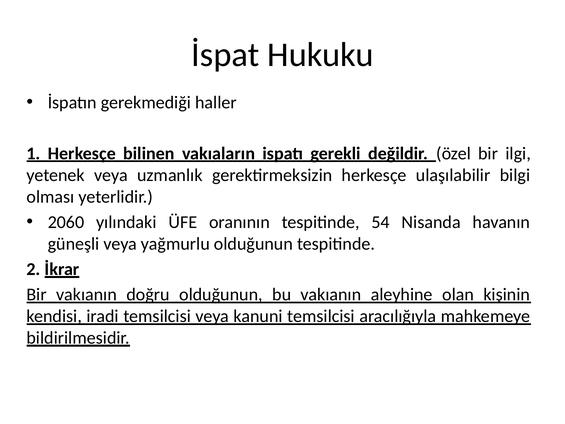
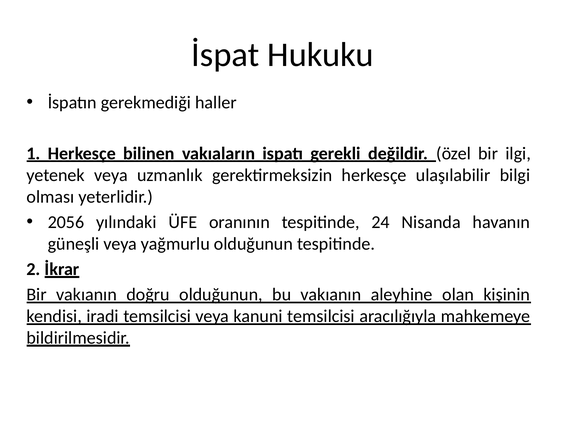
2060: 2060 -> 2056 (66, 222)
54: 54 -> 24 (381, 222)
